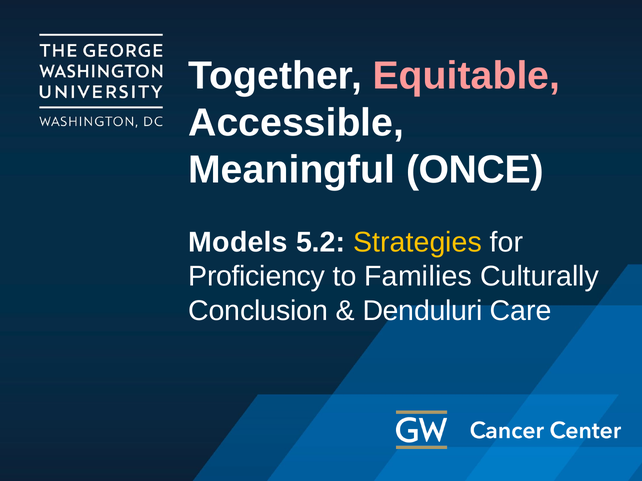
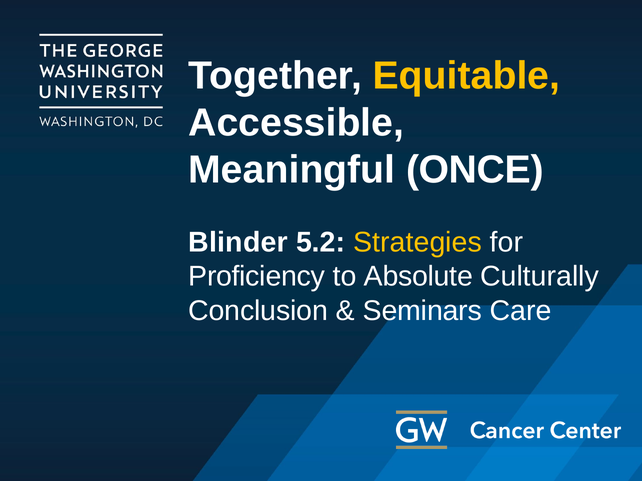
Equitable colour: pink -> yellow (466, 76)
Models: Models -> Blinder (238, 243)
Families: Families -> Absolute (418, 277)
Denduluri: Denduluri -> Seminars (422, 311)
